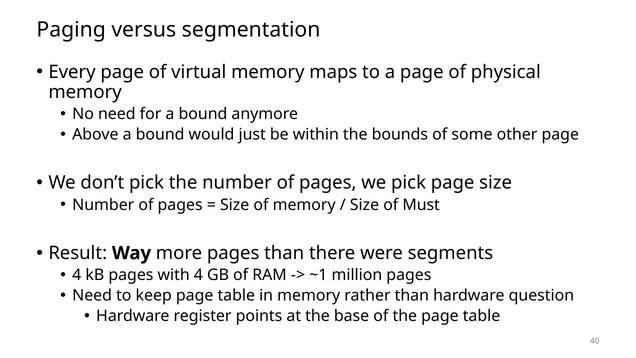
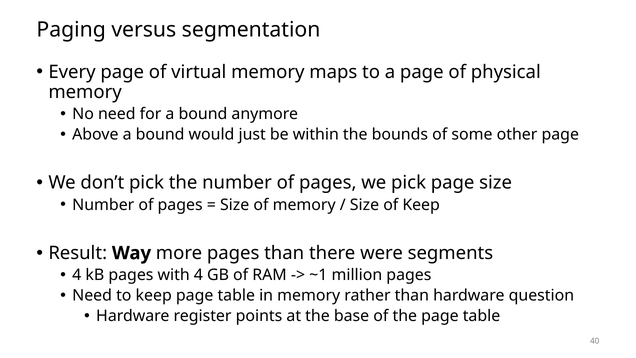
of Must: Must -> Keep (421, 205)
